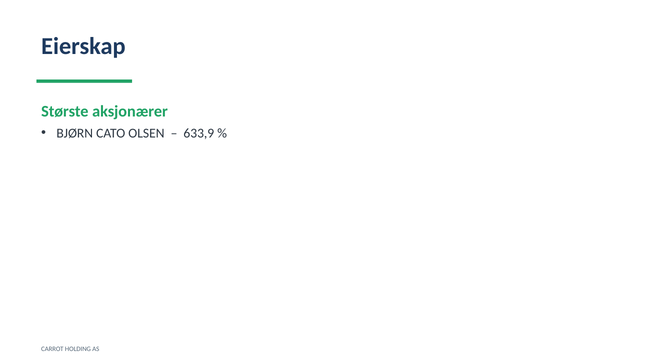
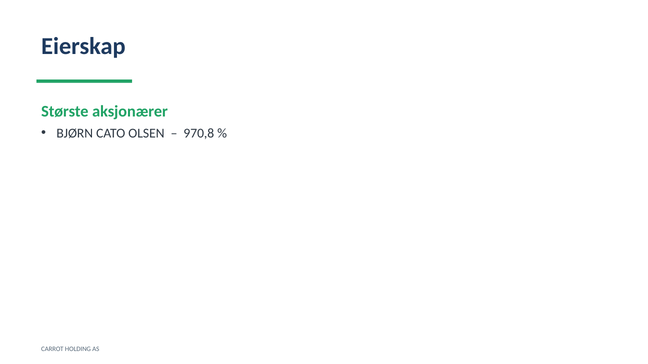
633,9: 633,9 -> 970,8 (199, 133)
